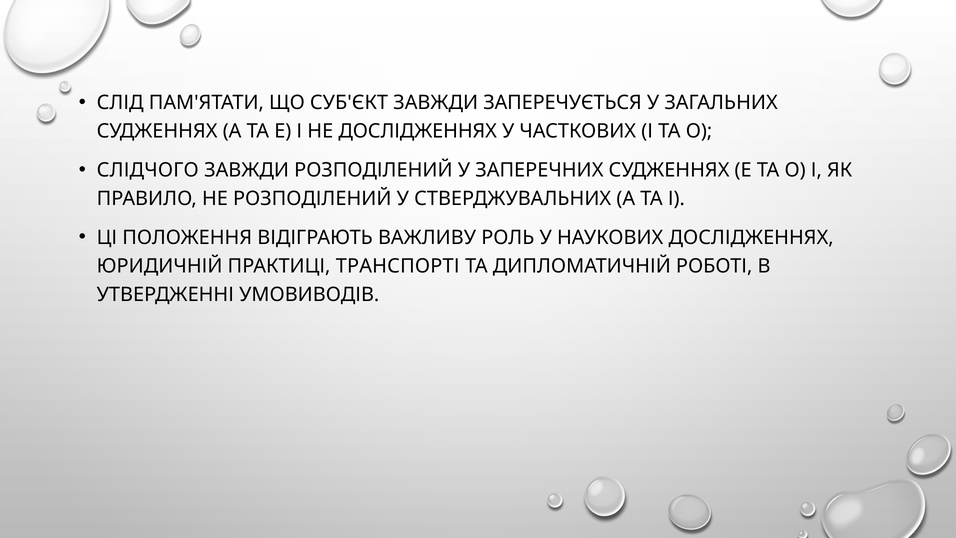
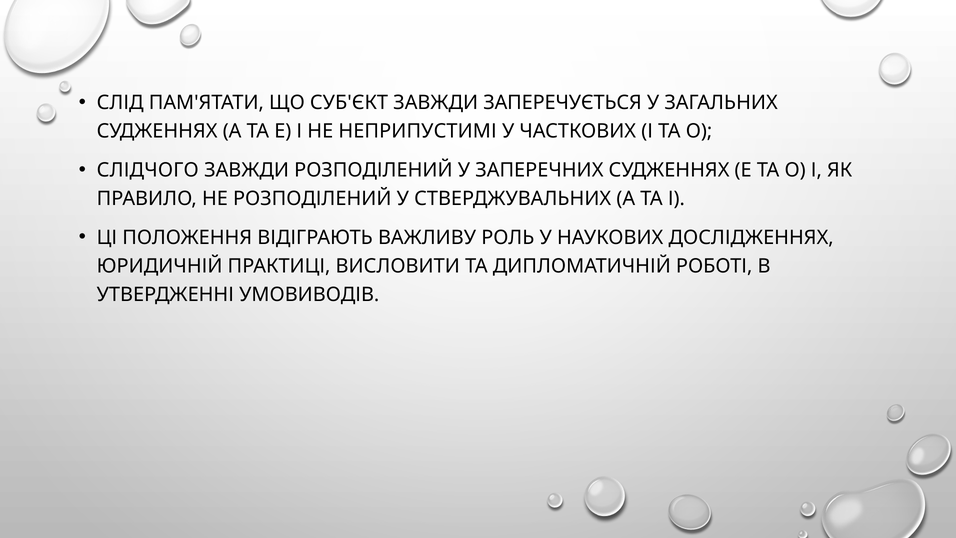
НЕ ДОСЛІДЖЕННЯХ: ДОСЛІДЖЕННЯХ -> НЕПРИПУСТИМІ (418, 131)
ТРАНСПОРТІ: ТРАНСПОРТІ -> ВИСЛОВИТИ (398, 266)
